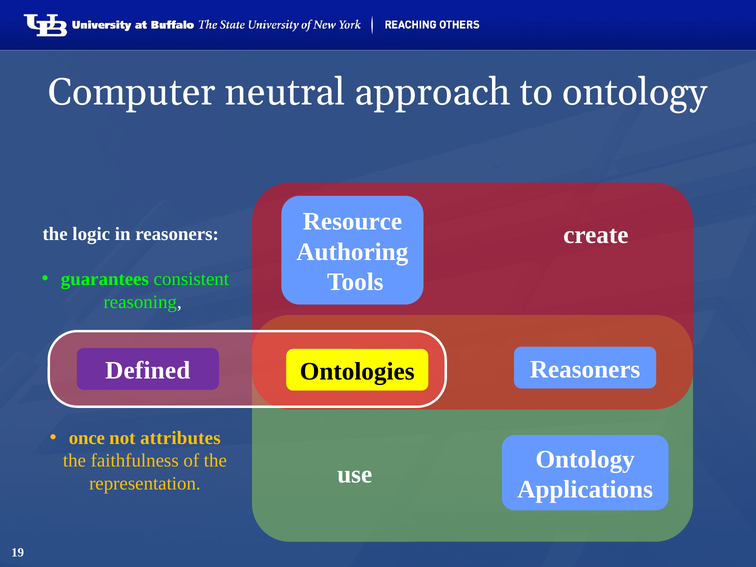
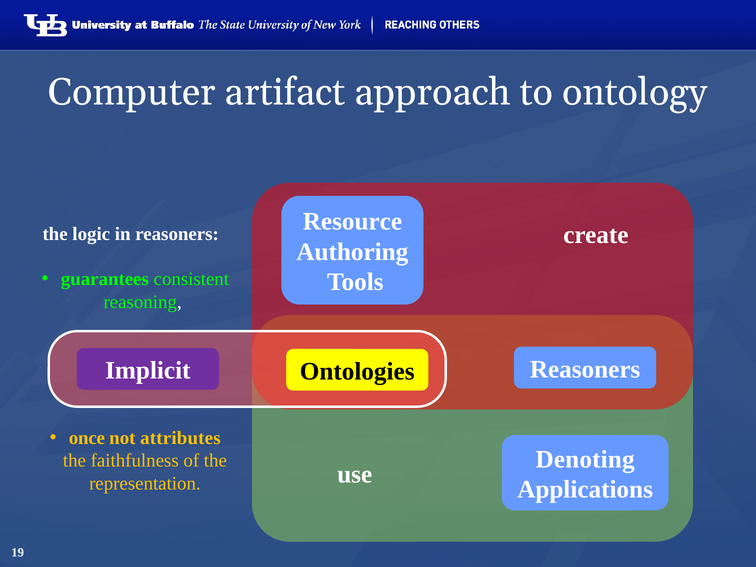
neutral: neutral -> artifact (285, 92)
Defined: Defined -> Implicit (148, 371)
Ontology: Ontology -> Denoting (585, 459)
